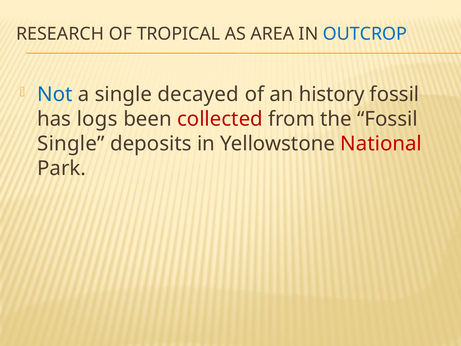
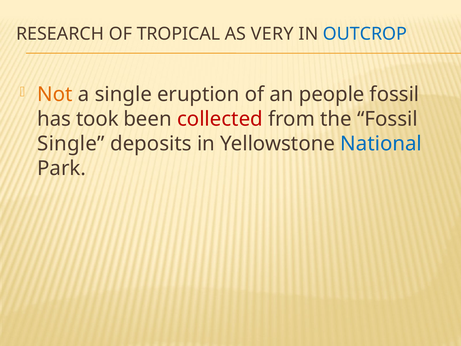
AREA: AREA -> VERY (272, 34)
Not colour: blue -> orange (55, 94)
decayed: decayed -> eruption (198, 94)
history: history -> people (332, 94)
logs: logs -> took (97, 119)
National colour: red -> blue (381, 144)
